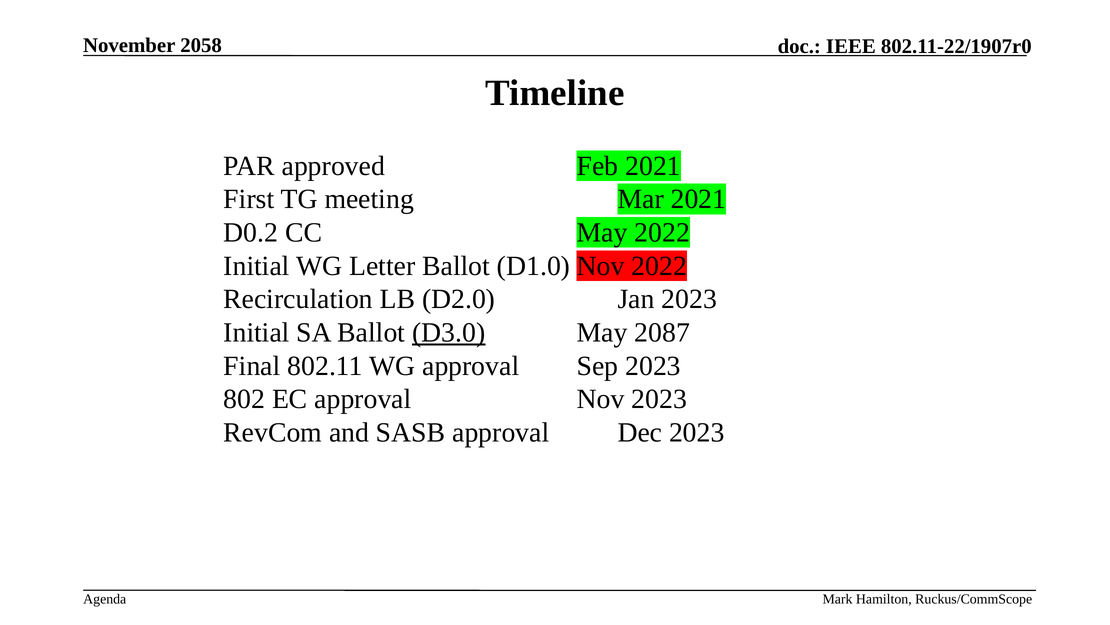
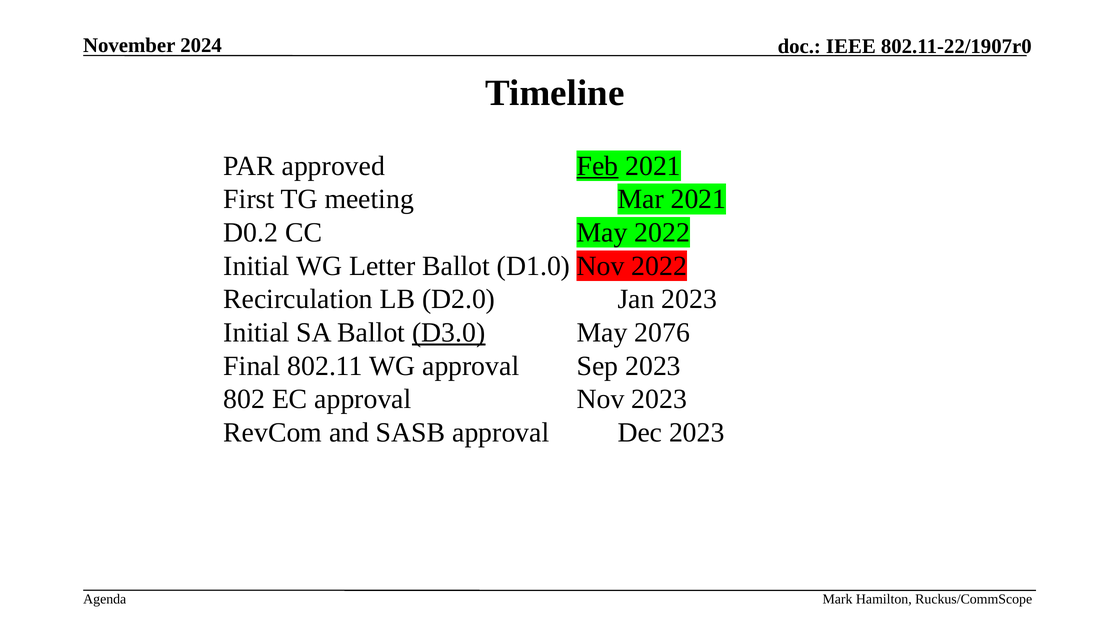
2058: 2058 -> 2024 (201, 45)
Feb underline: none -> present (598, 166)
2087: 2087 -> 2076 (662, 332)
